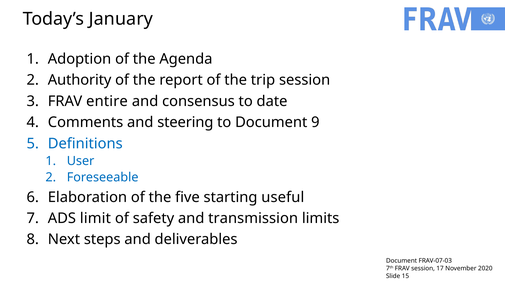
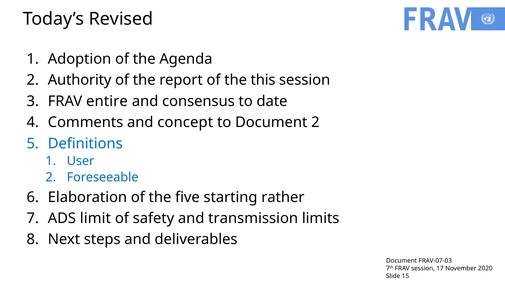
January: January -> Revised (121, 19)
trip: trip -> this (263, 80)
steering: steering -> concept (185, 122)
Document 9: 9 -> 2 (315, 122)
useful: useful -> rather (283, 197)
